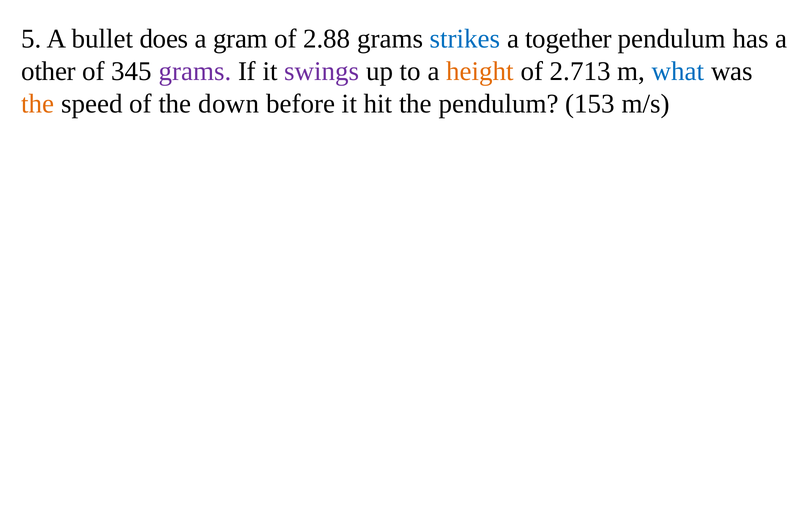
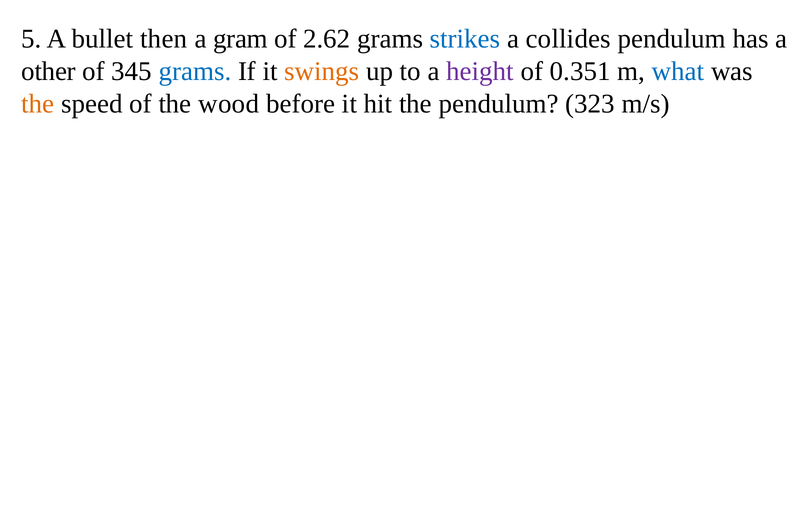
does: does -> then (164, 39)
2.88: 2.88 -> 2.62 (327, 39)
together: together -> collides (568, 39)
grams colour: purple -> blue (195, 71)
swings colour: purple -> orange (322, 71)
height colour: orange -> purple (480, 71)
2.713: 2.713 -> 0.351 (580, 71)
down: down -> wood (229, 104)
153: 153 -> 323 (590, 104)
